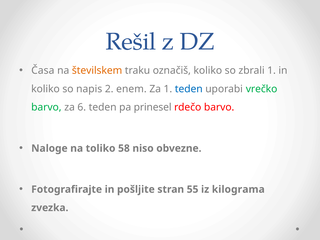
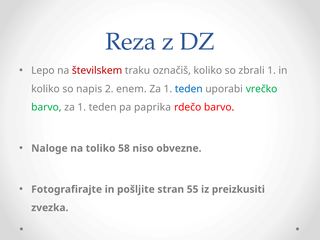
Rešil: Rešil -> Reza (131, 42)
Časa: Časa -> Lepo (43, 71)
številskem colour: orange -> red (97, 71)
barvo za 6: 6 -> 1 (82, 107)
prinesel: prinesel -> paprika (153, 107)
kilograma: kilograma -> preizkusiti (238, 189)
